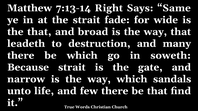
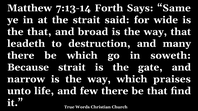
Right: Right -> Forth (109, 8)
fade: fade -> said (117, 20)
sandals: sandals -> praises (172, 79)
